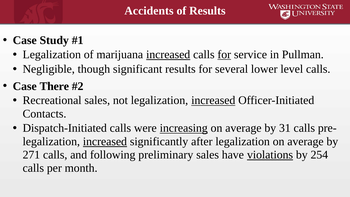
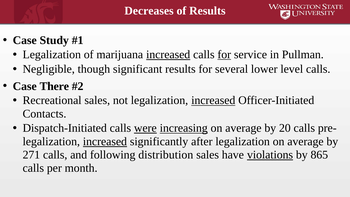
Accidents: Accidents -> Decreases (149, 11)
were underline: none -> present (145, 128)
31: 31 -> 20 (285, 128)
preliminary: preliminary -> distribution (166, 155)
254: 254 -> 865 (319, 155)
